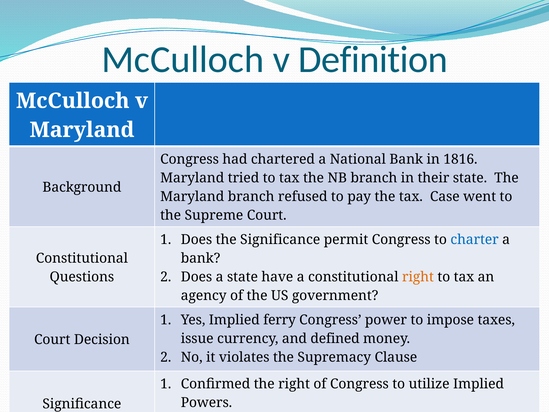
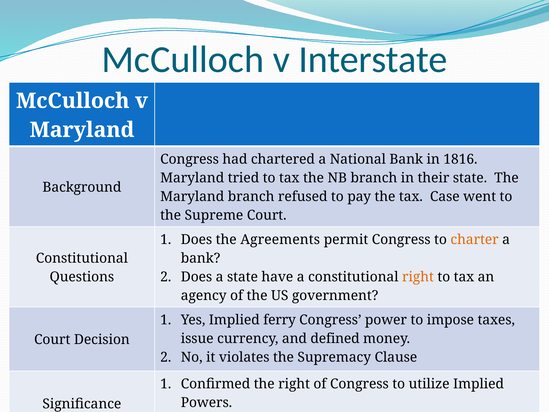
Definition: Definition -> Interstate (373, 60)
the Significance: Significance -> Agreements (280, 239)
charter colour: blue -> orange (475, 239)
